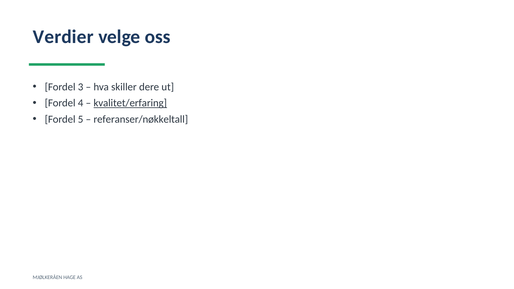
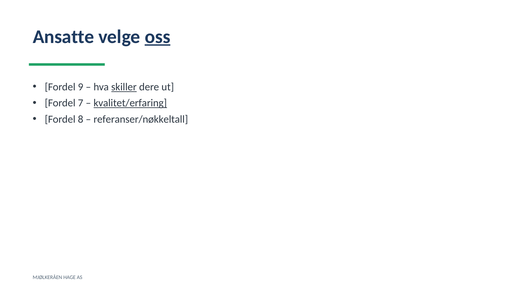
Verdier: Verdier -> Ansatte (63, 37)
oss underline: none -> present (158, 37)
3: 3 -> 9 (81, 87)
skiller underline: none -> present (124, 87)
4: 4 -> 7 (81, 103)
5: 5 -> 8 (81, 119)
